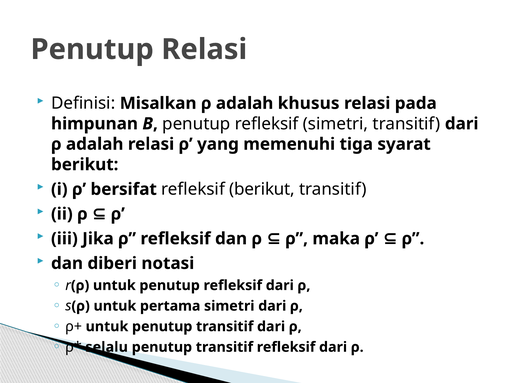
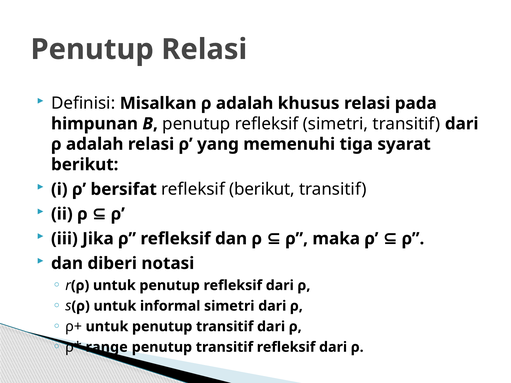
pertama: pertama -> informal (170, 306)
selalu: selalu -> range (107, 347)
